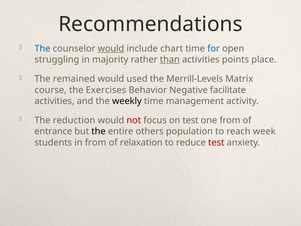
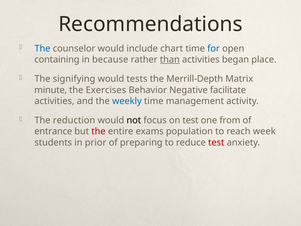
would underline: present -> none (111, 48)
struggling: struggling -> containing (57, 59)
majority: majority -> because (110, 59)
points: points -> began (235, 59)
remained: remained -> signifying (74, 79)
used: used -> tests (137, 79)
Merrill-Levels: Merrill-Levels -> Merrill-Depth (195, 79)
course: course -> minute (51, 90)
weekly colour: black -> blue (127, 101)
not colour: red -> black (134, 120)
the colour: black -> red (99, 131)
others: others -> exams (150, 131)
in from: from -> prior (96, 142)
relaxation: relaxation -> preparing (141, 142)
